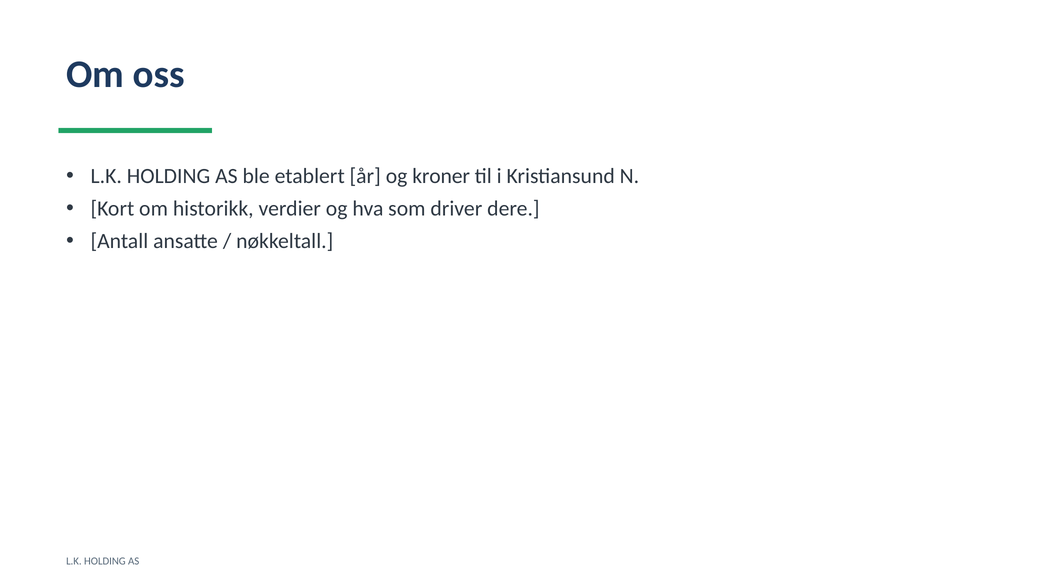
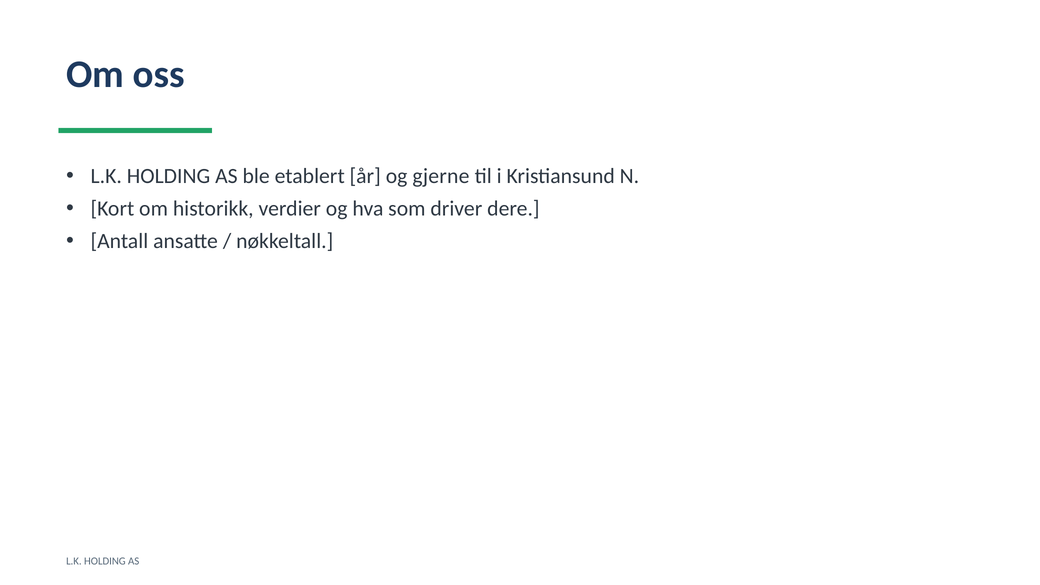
kroner: kroner -> gjerne (441, 176)
